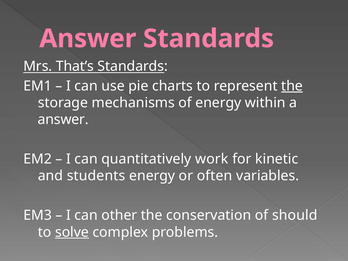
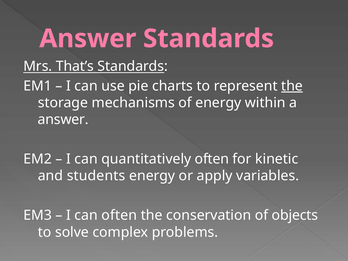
quantitatively work: work -> often (212, 159)
often: often -> apply (215, 176)
can other: other -> often (119, 215)
should: should -> objects (295, 215)
solve underline: present -> none (72, 232)
